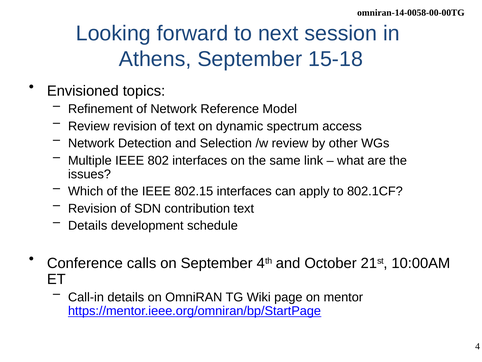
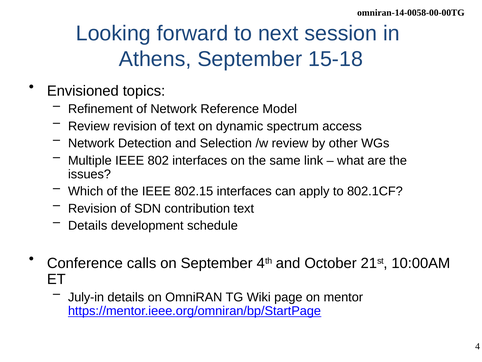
Call-in: Call-in -> July-in (86, 297)
